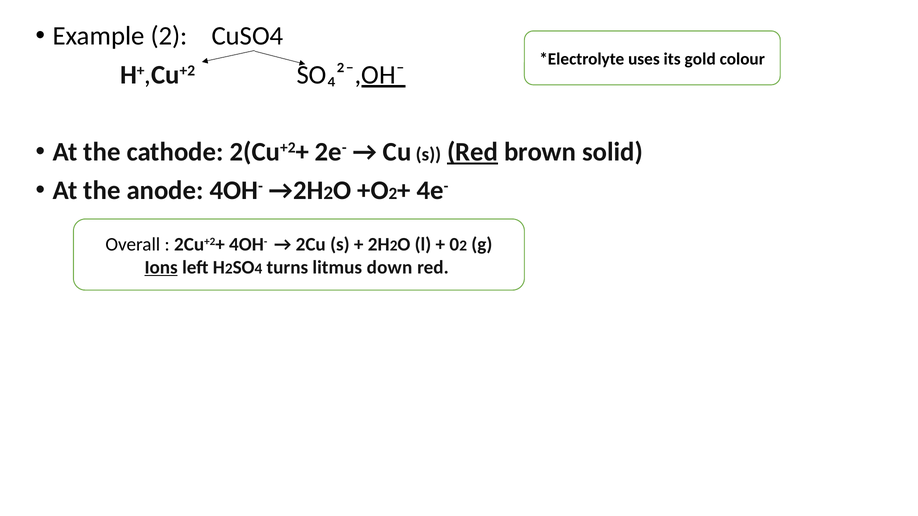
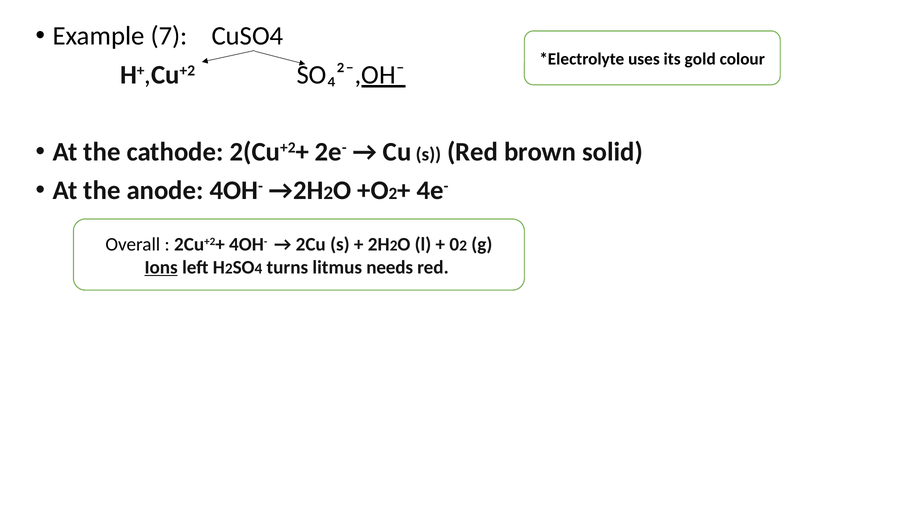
Example 2: 2 -> 7 (169, 36)
Red underline: present -> none (473, 152)
down: down -> needs (390, 268)
